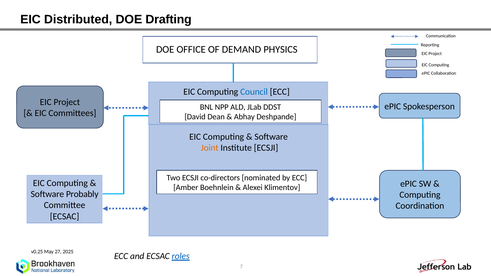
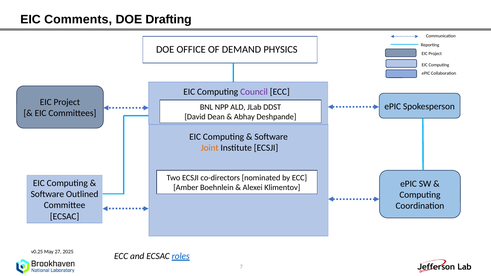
Distributed: Distributed -> Comments (78, 19)
Council colour: blue -> purple (254, 92)
Probably: Probably -> Outlined (82, 194)
